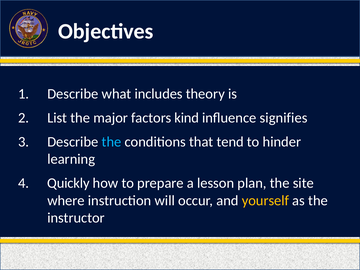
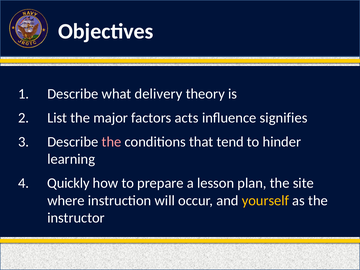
includes: includes -> delivery (159, 94)
kind: kind -> acts (187, 118)
the colour: light blue -> pink (111, 142)
